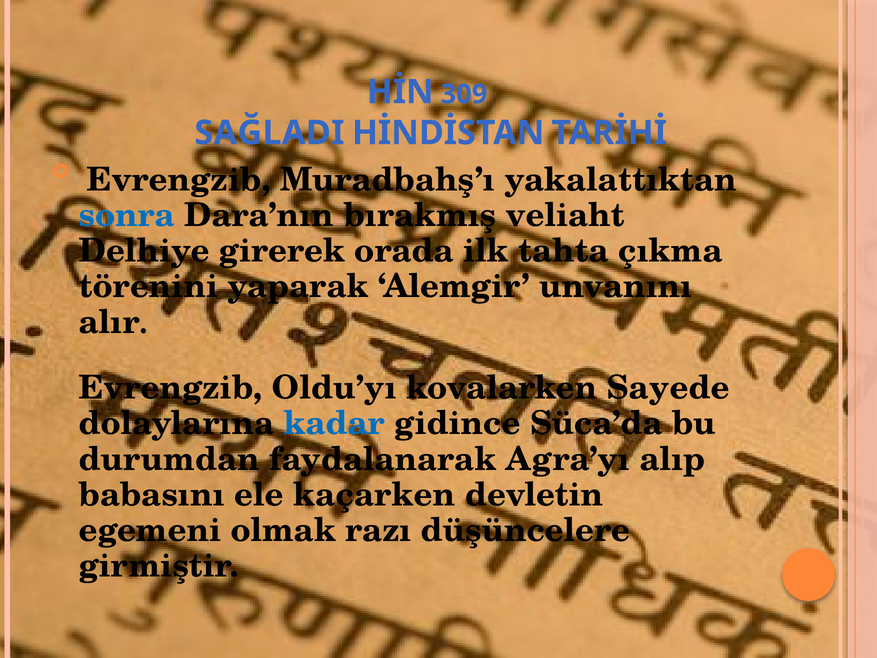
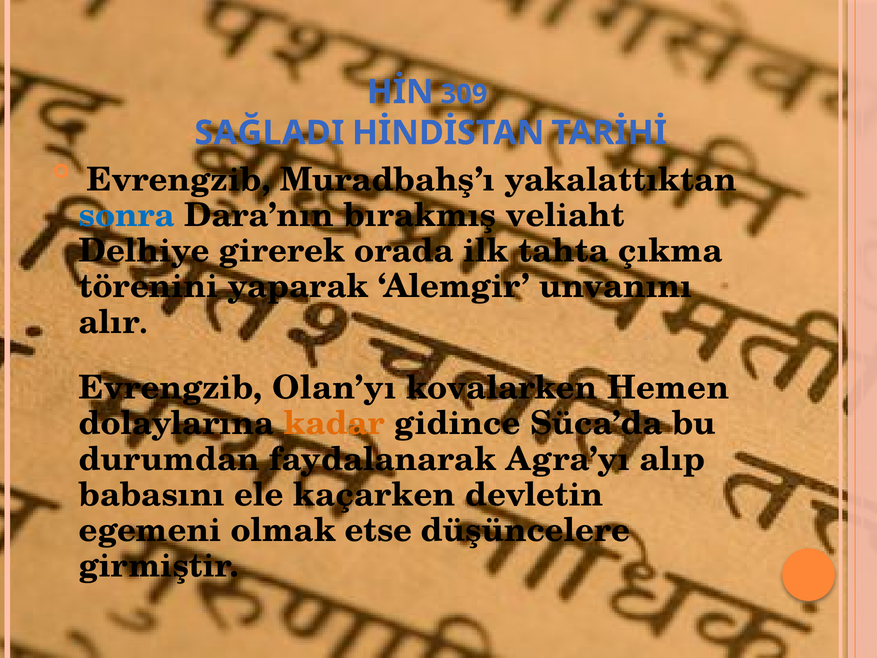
Oldu’yı: Oldu’yı -> Olan’yı (334, 388)
Sayede: Sayede -> Hemen (668, 388)
kadar colour: blue -> orange (334, 423)
razı: razı -> etse (379, 530)
